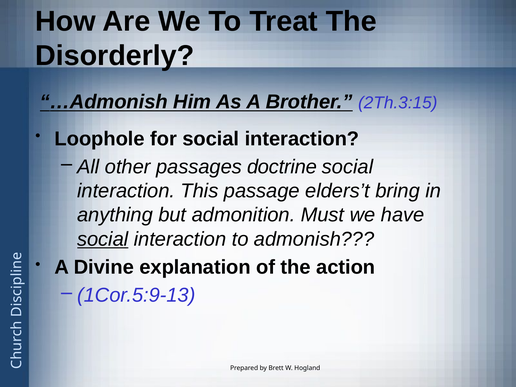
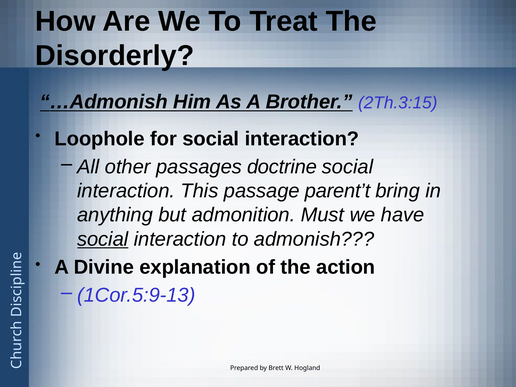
elders’t: elders’t -> parent’t (338, 191)
